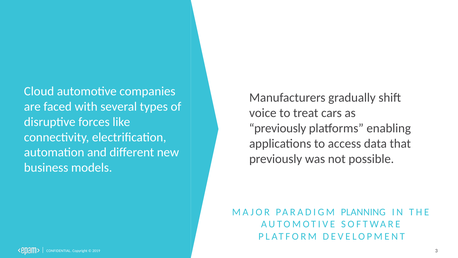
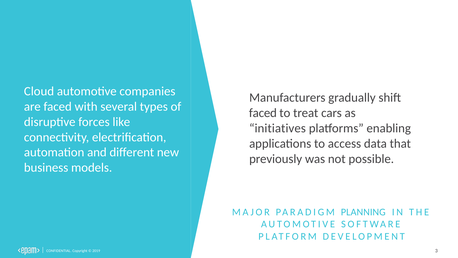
voice: voice -> faced (263, 113)
previously: previously -> initiatives (278, 128)
